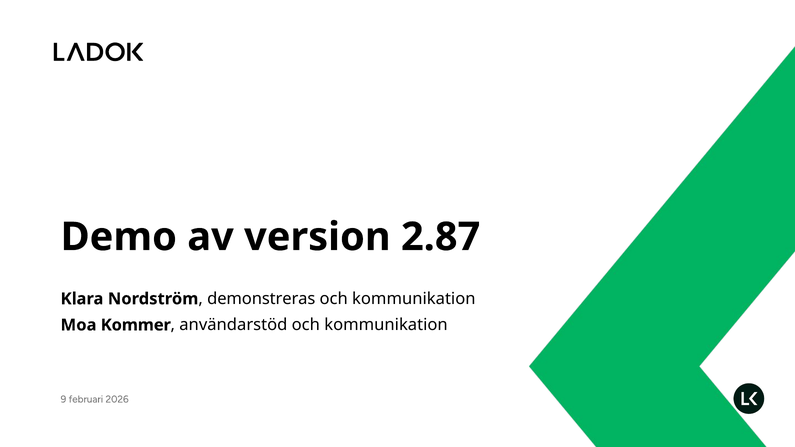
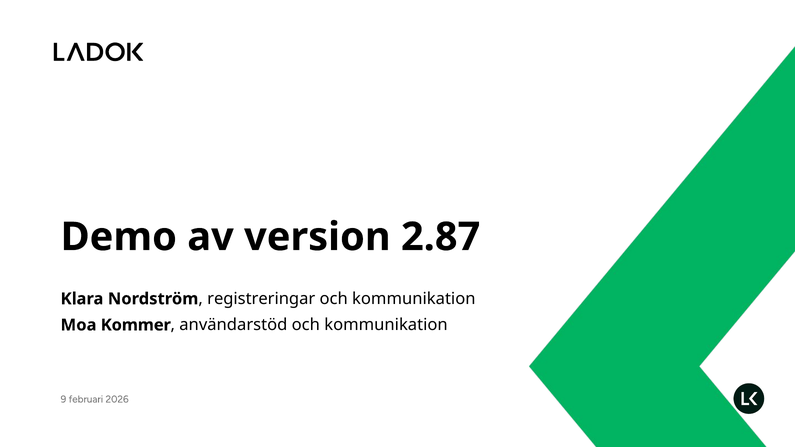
demonstreras: demonstreras -> registreringar (261, 299)
